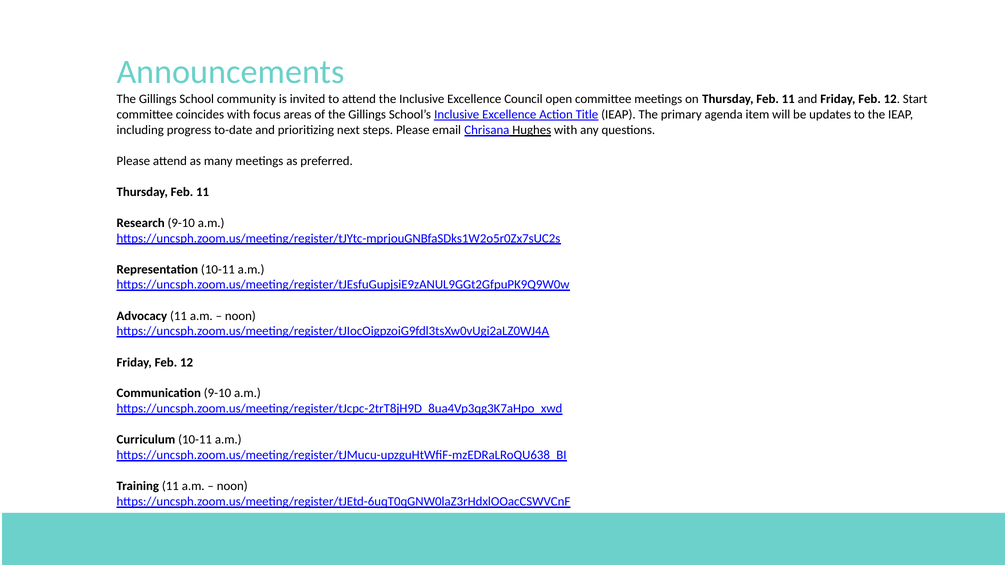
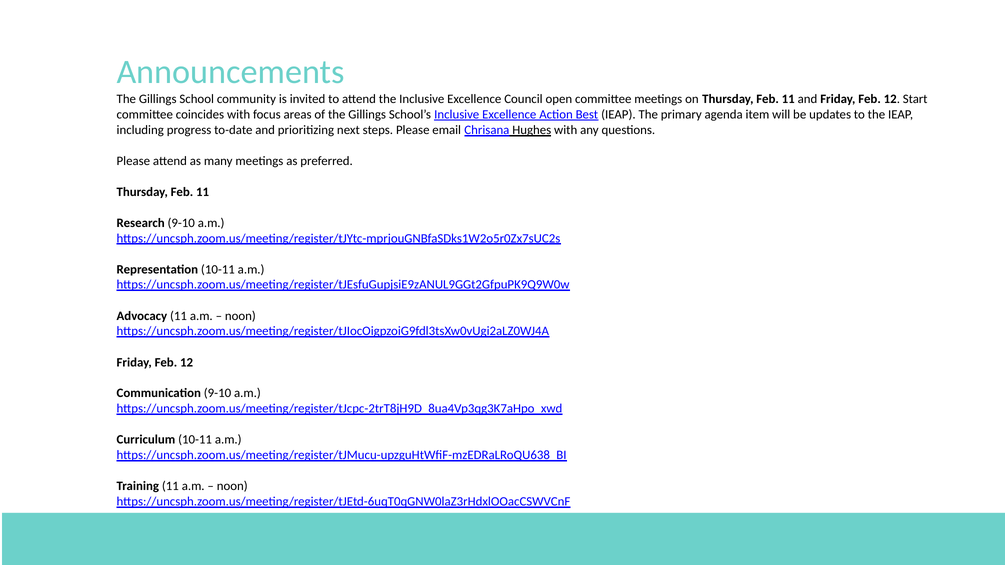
Title: Title -> Best (587, 115)
